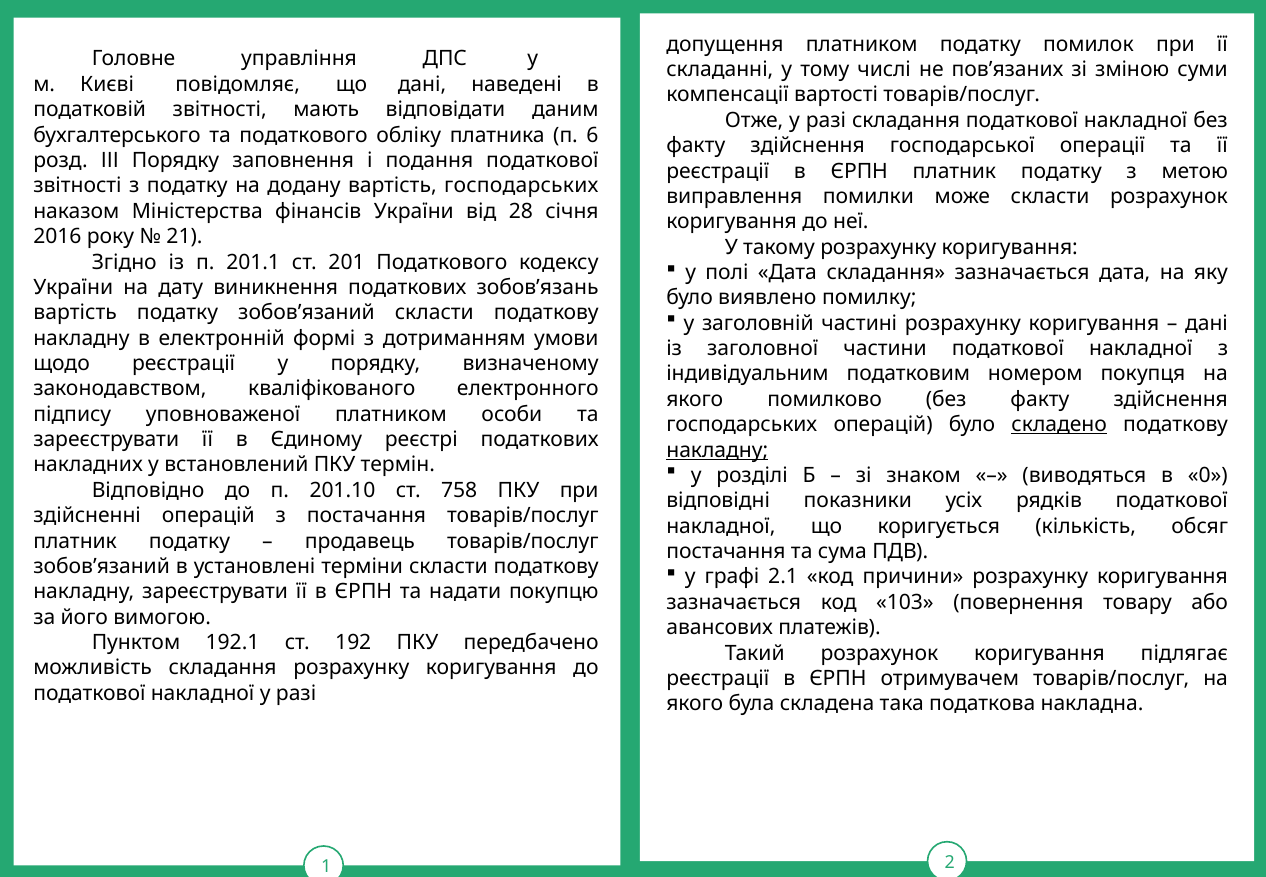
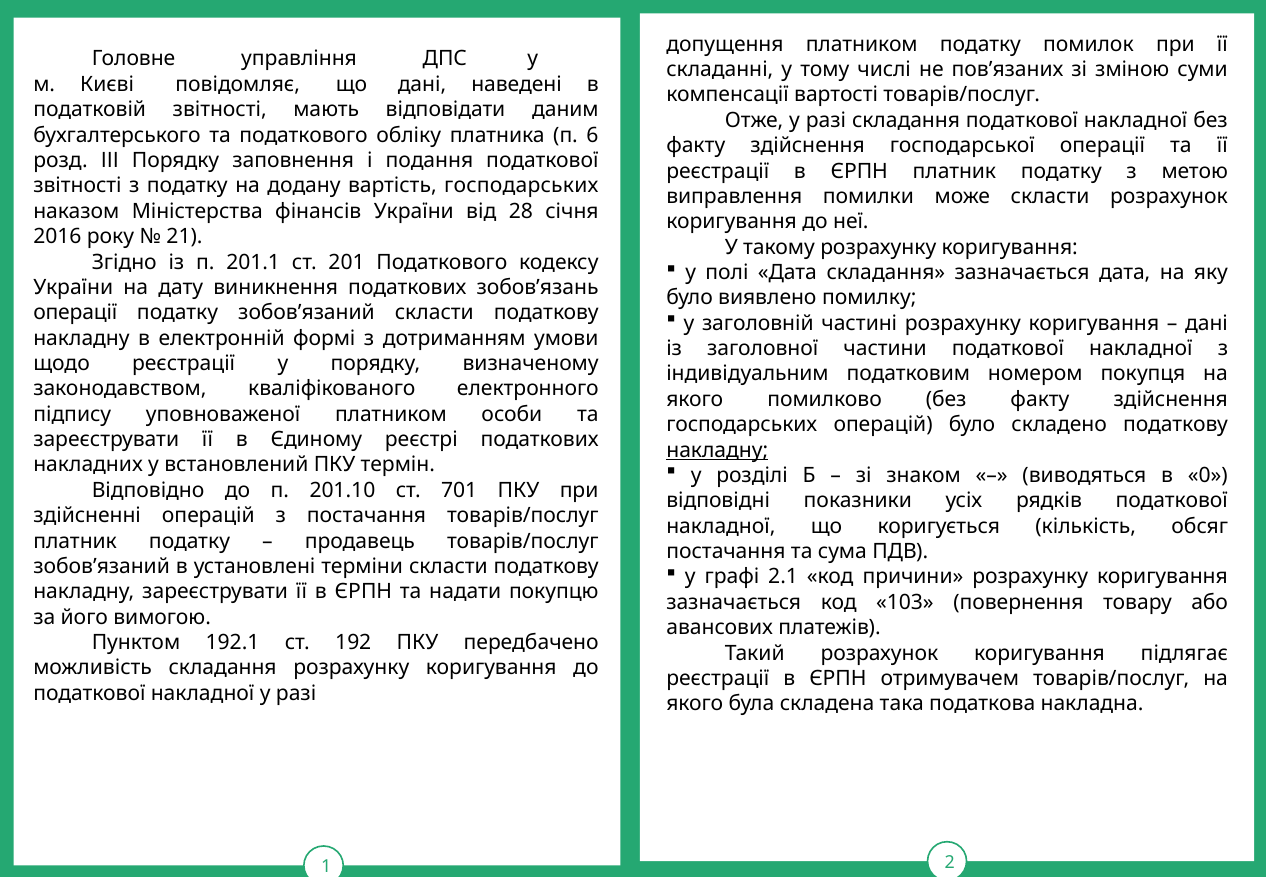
вартість: вартість -> операції (75, 313)
складено underline: present -> none (1059, 424)
758: 758 -> 701 (459, 490)
